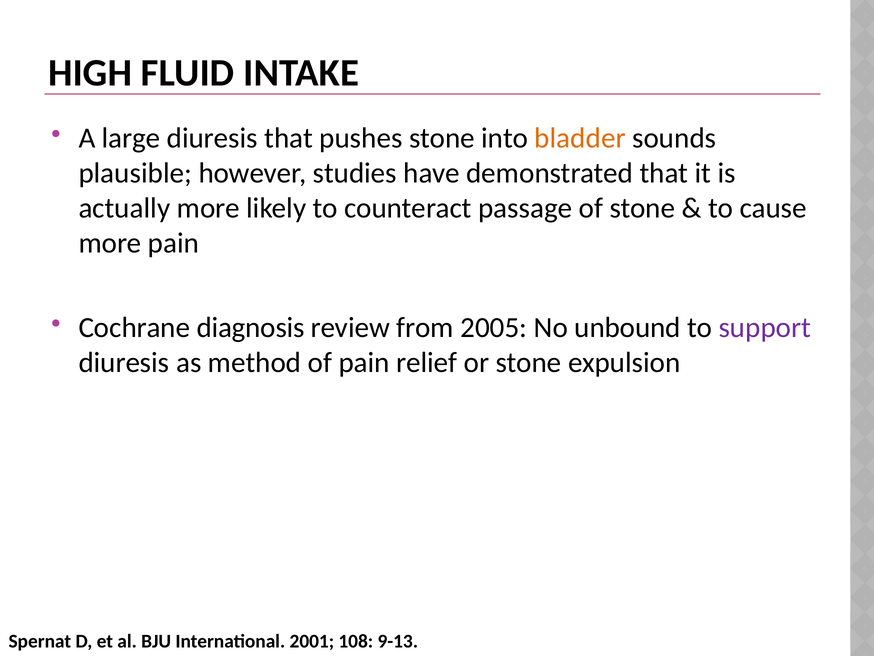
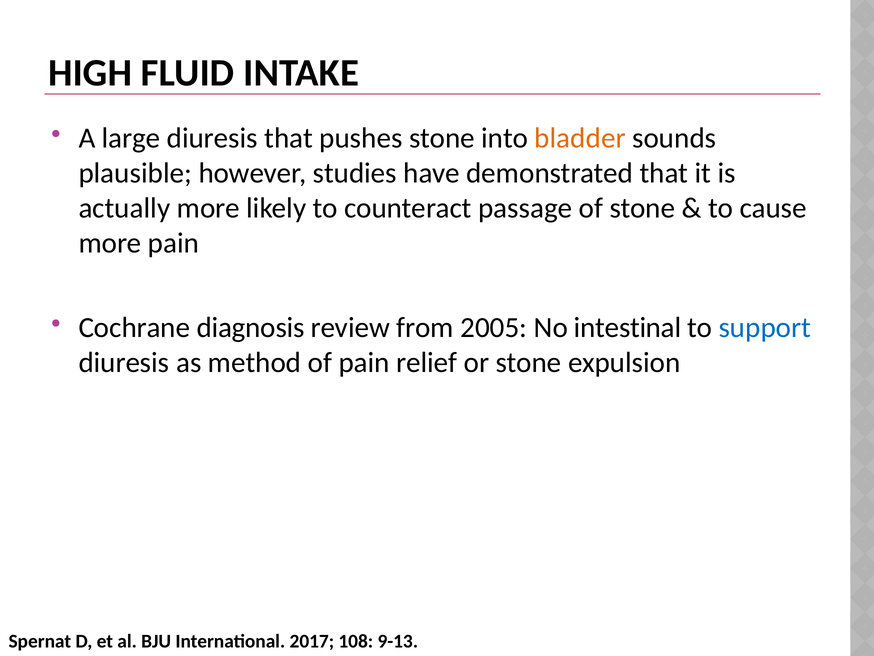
unbound: unbound -> intestinal (628, 328)
support colour: purple -> blue (765, 328)
2001: 2001 -> 2017 (312, 641)
